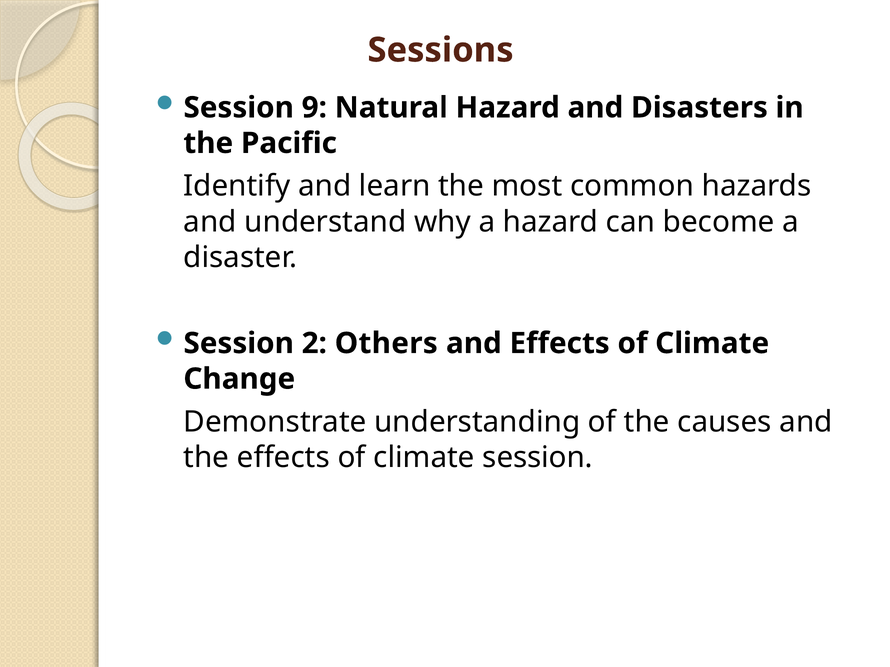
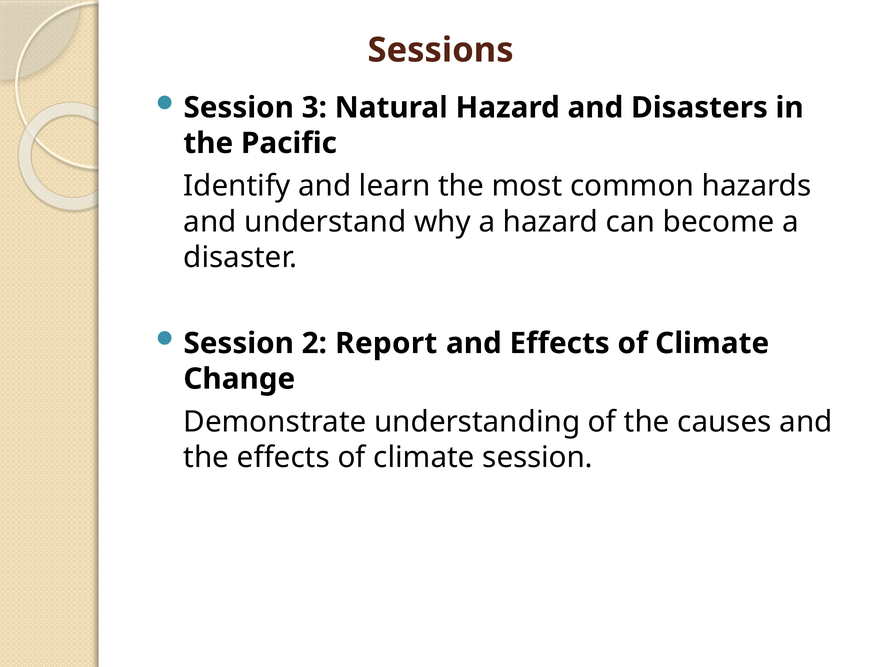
9: 9 -> 3 (314, 108)
Others: Others -> Report (386, 344)
